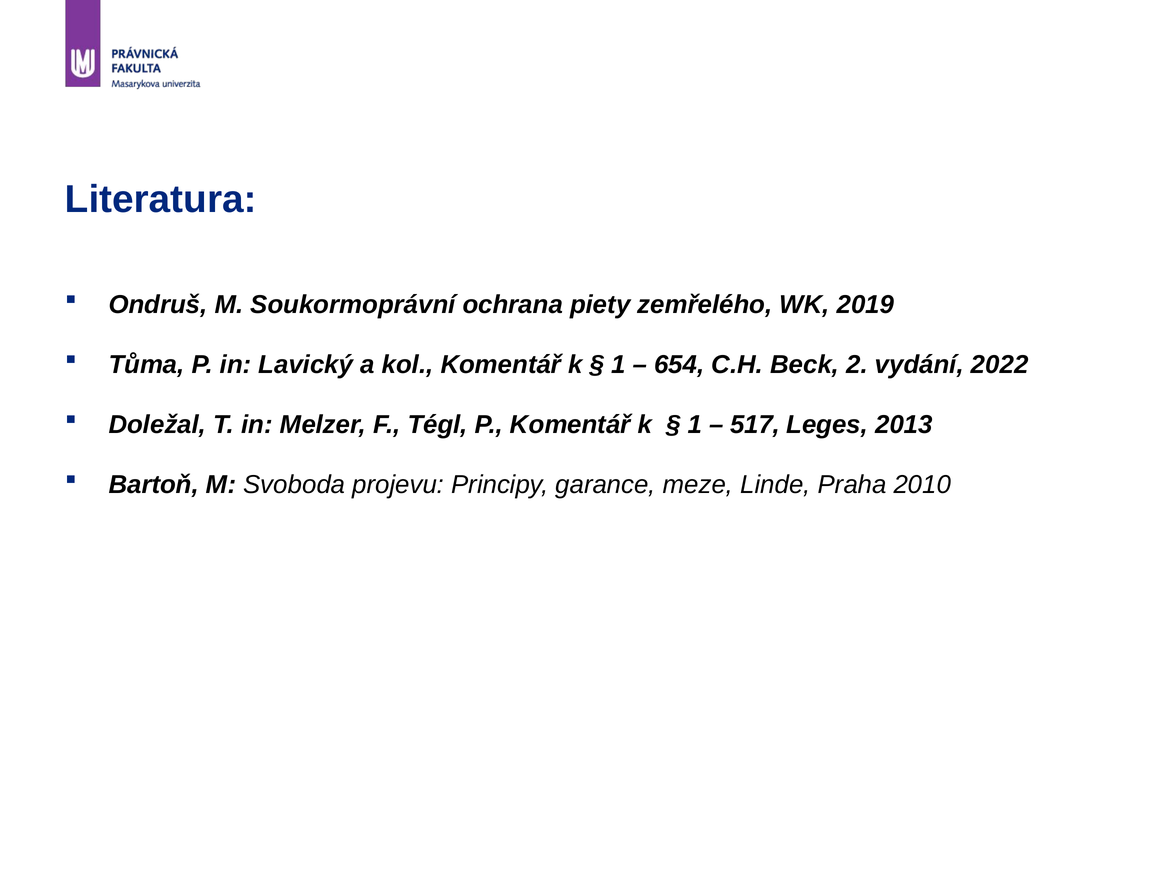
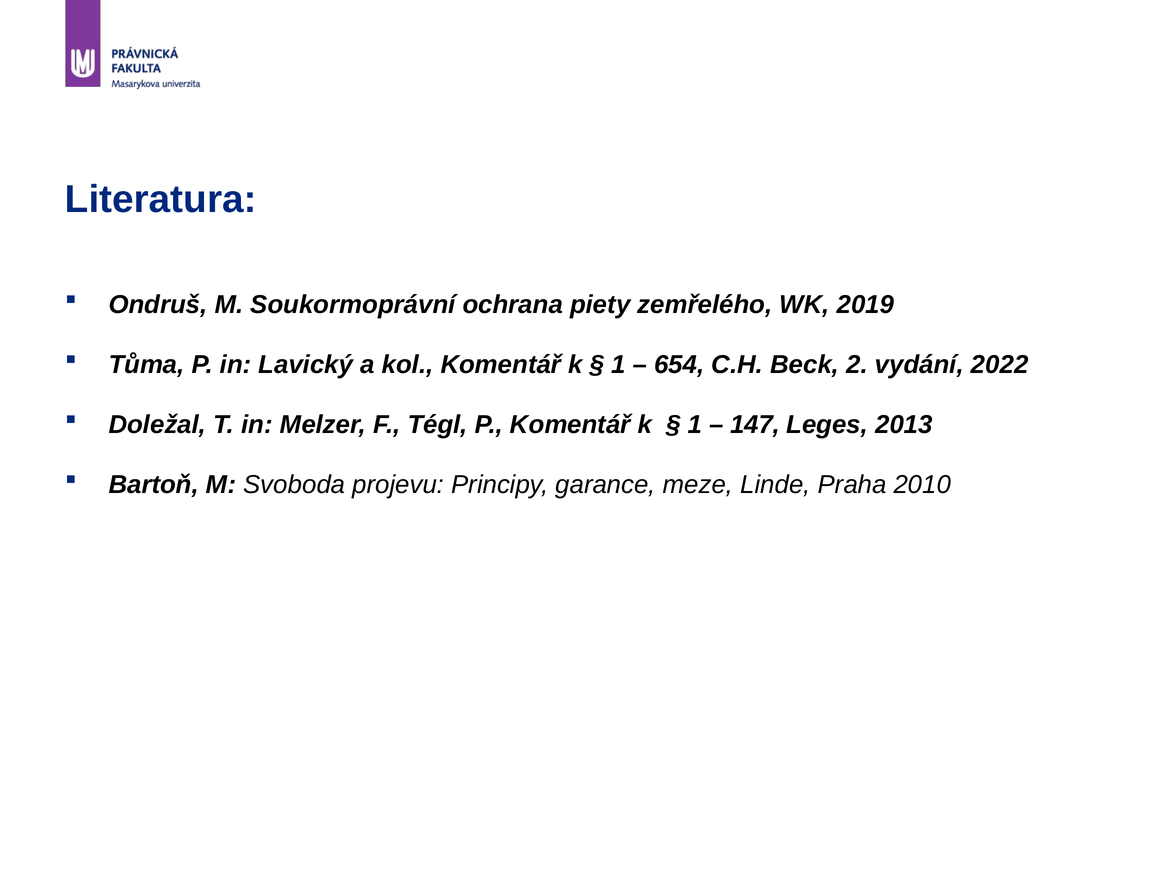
517: 517 -> 147 (755, 424)
